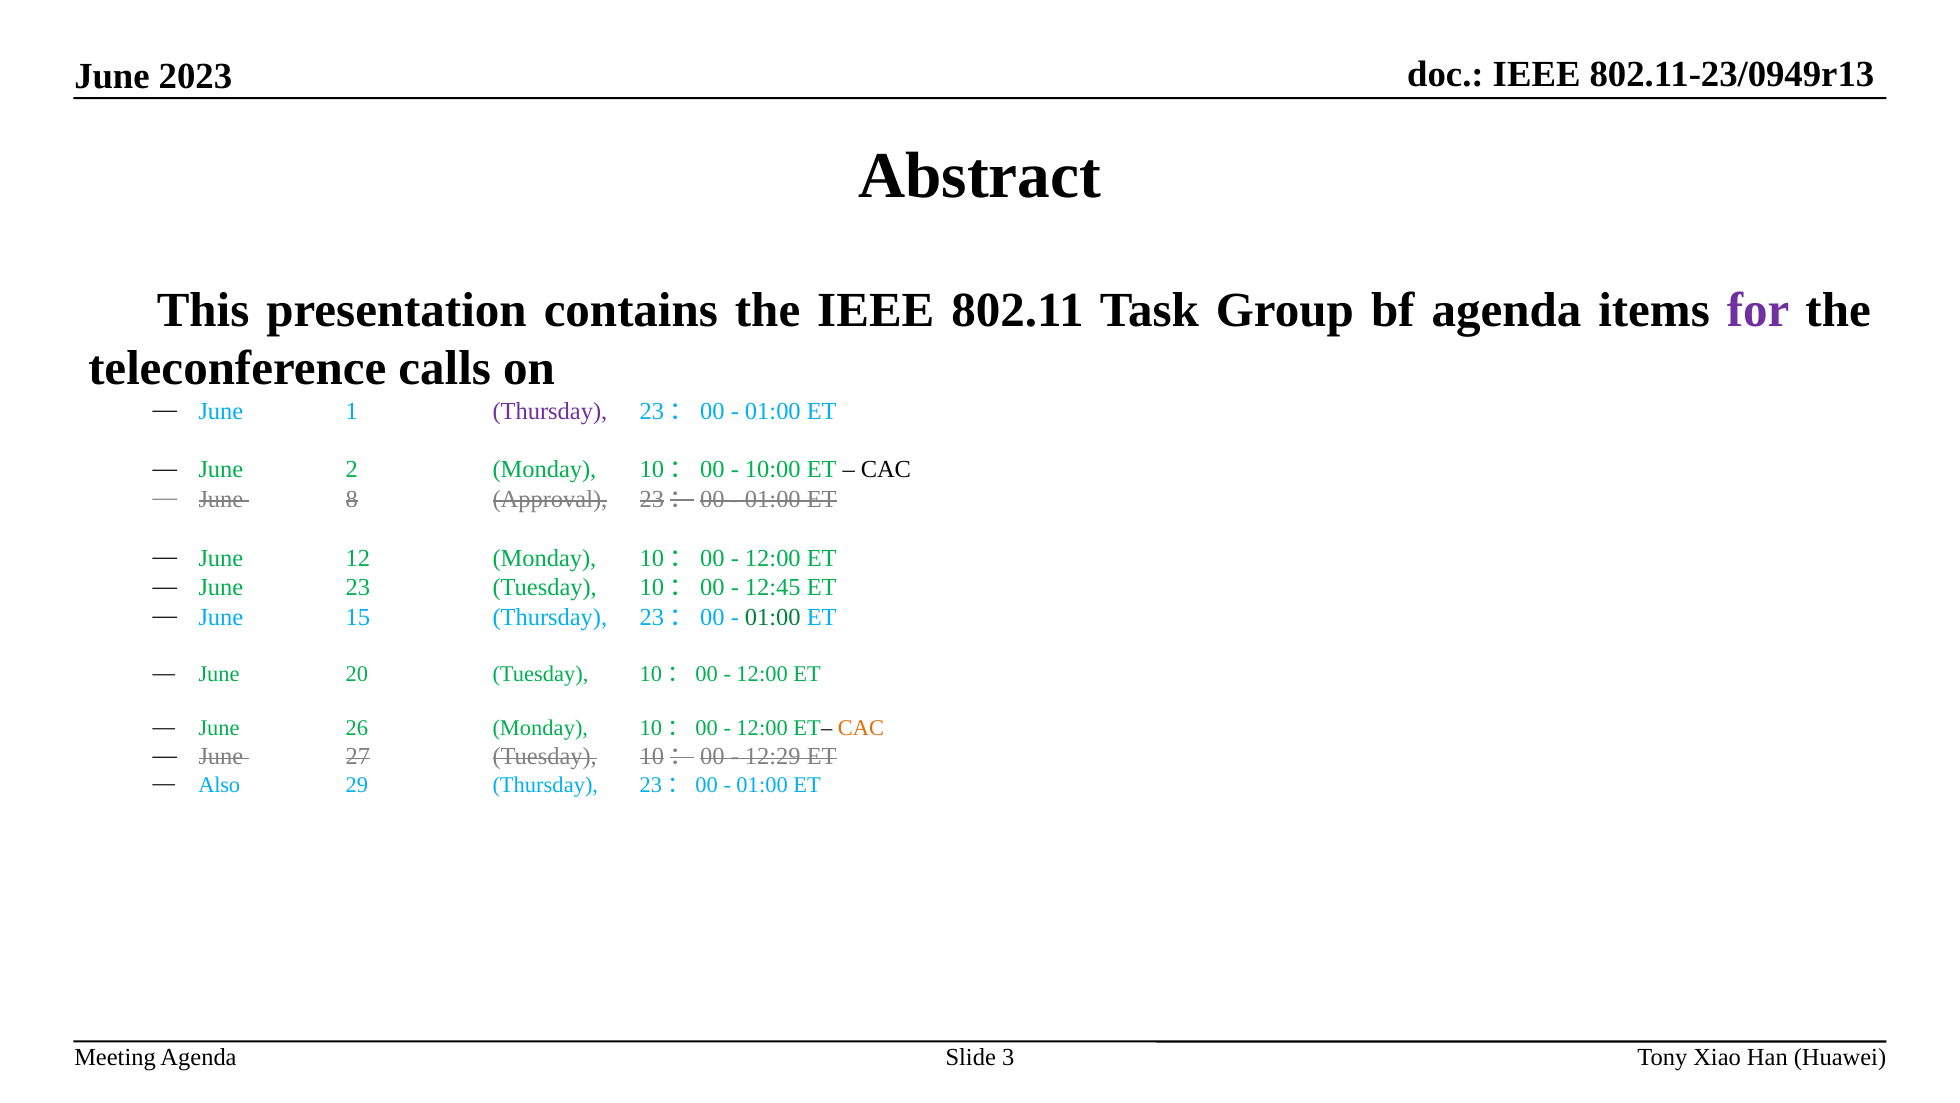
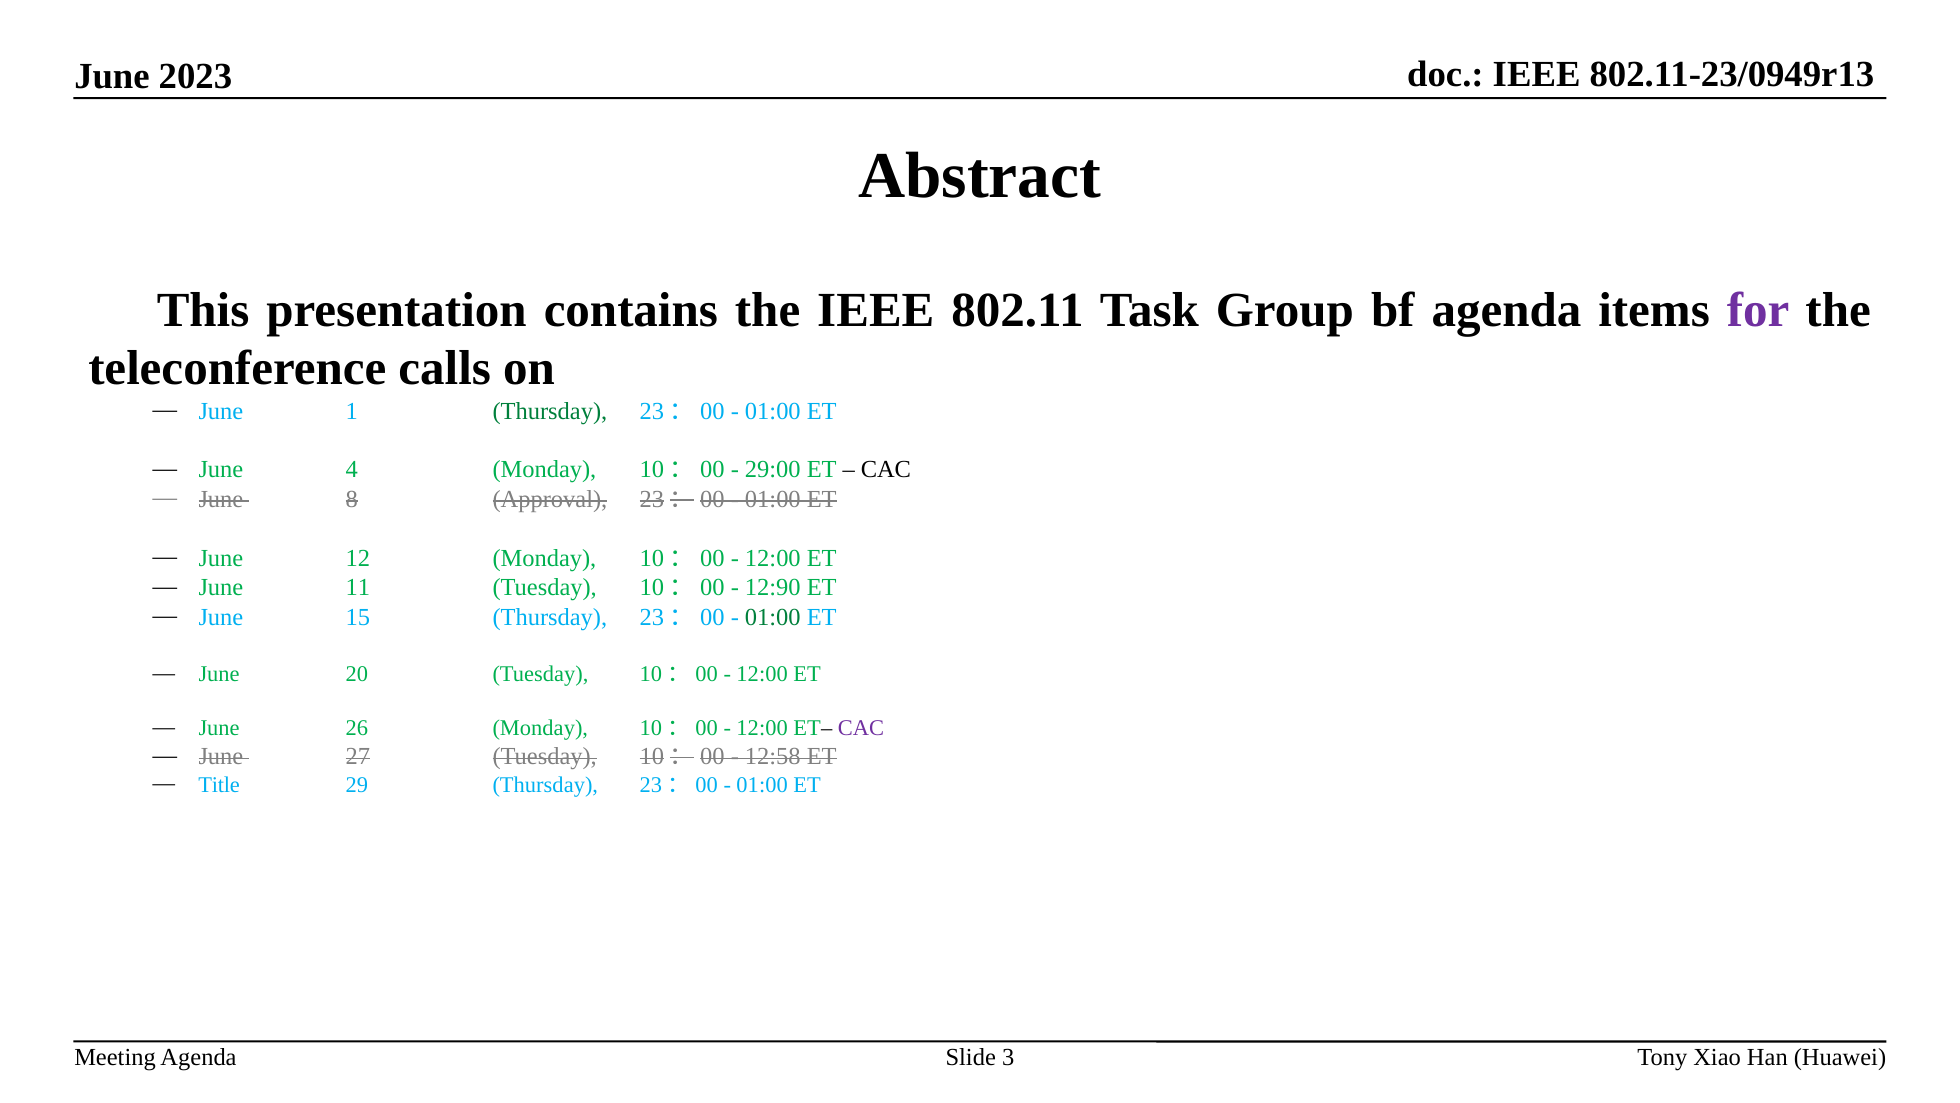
Thursday colour: purple -> green (550, 411)
2: 2 -> 4 (352, 470)
10:00: 10:00 -> 29:00 (773, 470)
23: 23 -> 11 (358, 587)
12:45: 12:45 -> 12:90 (773, 587)
CAC colour: orange -> purple (861, 728)
12:29: 12:29 -> 12:58 (773, 756)
Also: Also -> Title (219, 784)
